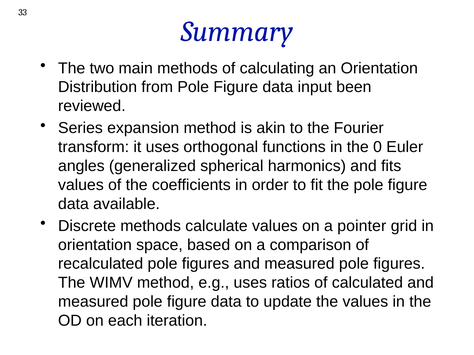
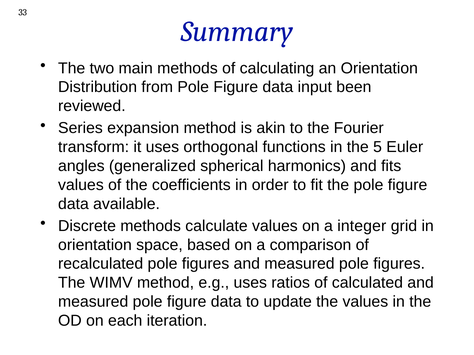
0: 0 -> 5 (378, 147)
pointer: pointer -> integer (362, 226)
